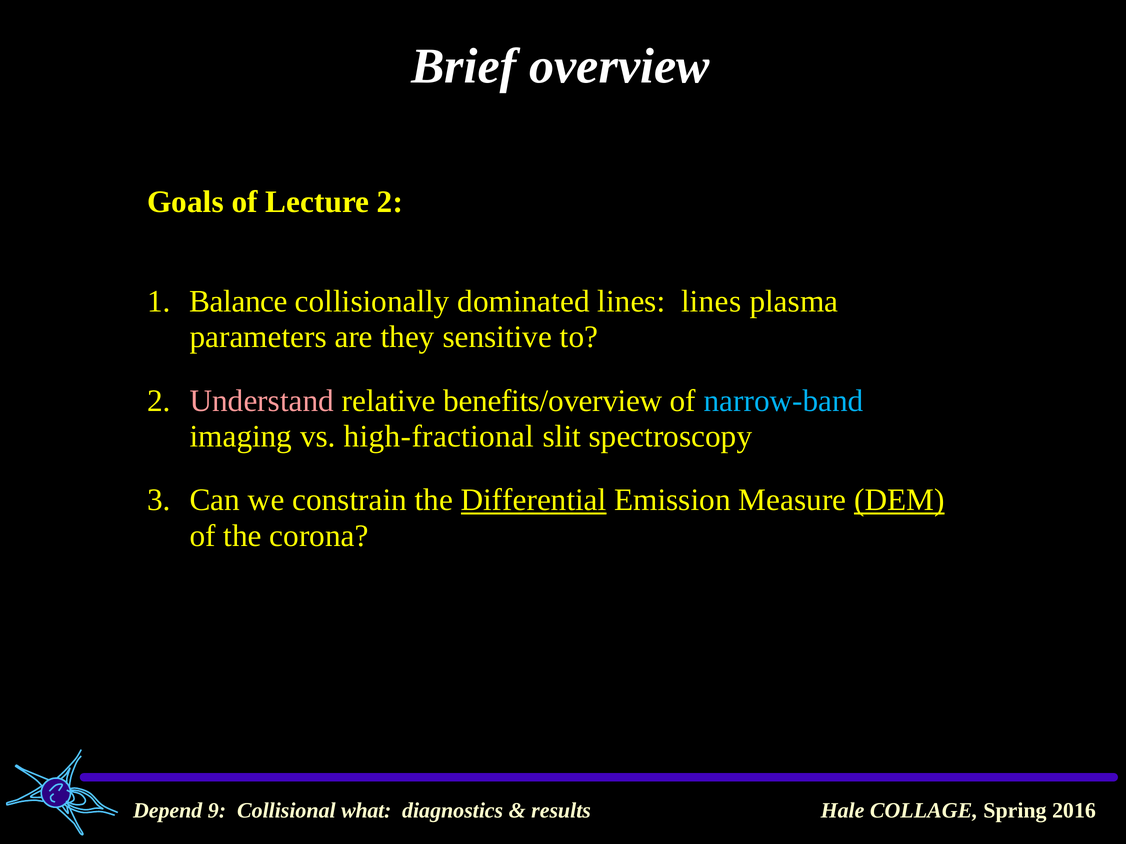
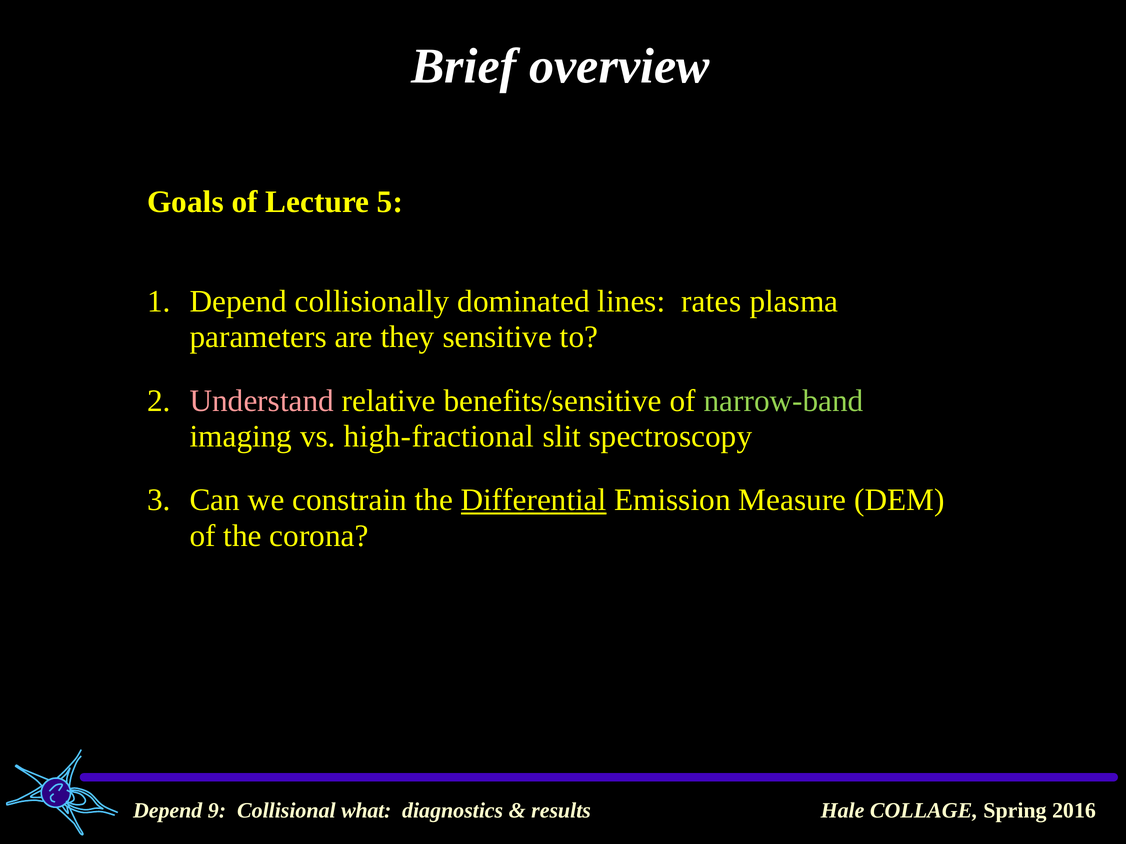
Lecture 2: 2 -> 5 (390, 202)
Balance: Balance -> Depend (238, 301)
lines lines: lines -> rates (711, 301)
benefits/overview: benefits/overview -> benefits/sensitive (553, 401)
narrow-band colour: light blue -> light green (784, 401)
DEM underline: present -> none (899, 500)
